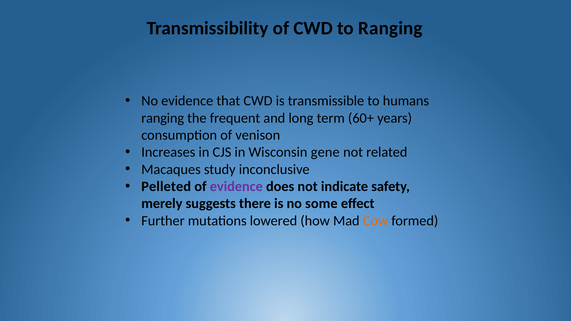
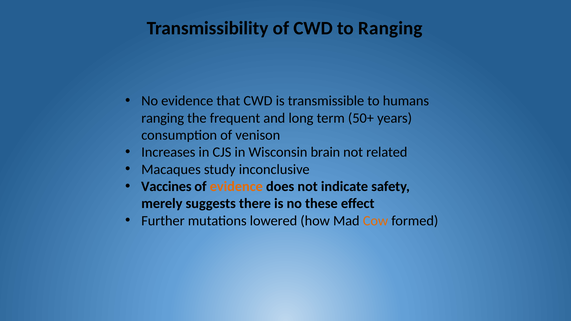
60+: 60+ -> 50+ (361, 118)
gene: gene -> brain (325, 152)
Pelleted: Pelleted -> Vaccines (166, 187)
evidence colour: purple -> orange (236, 187)
some: some -> these (321, 204)
